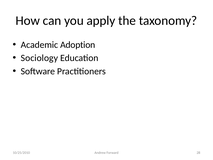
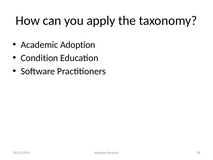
Sociology: Sociology -> Condition (39, 58)
